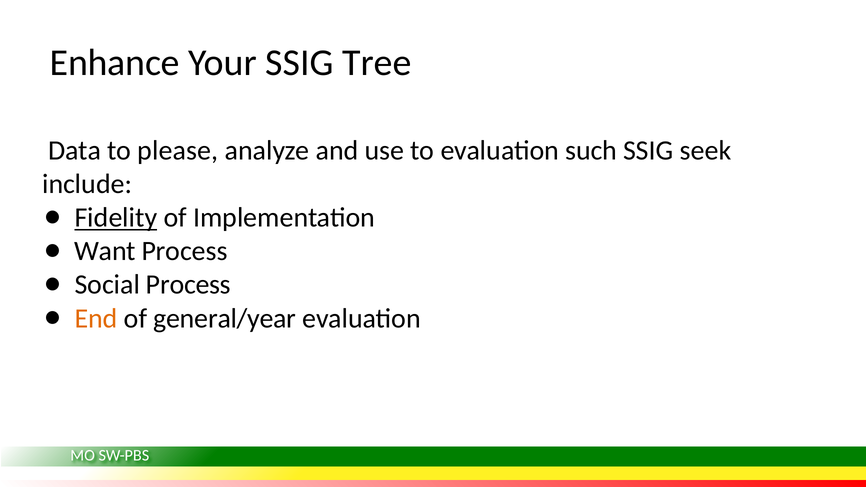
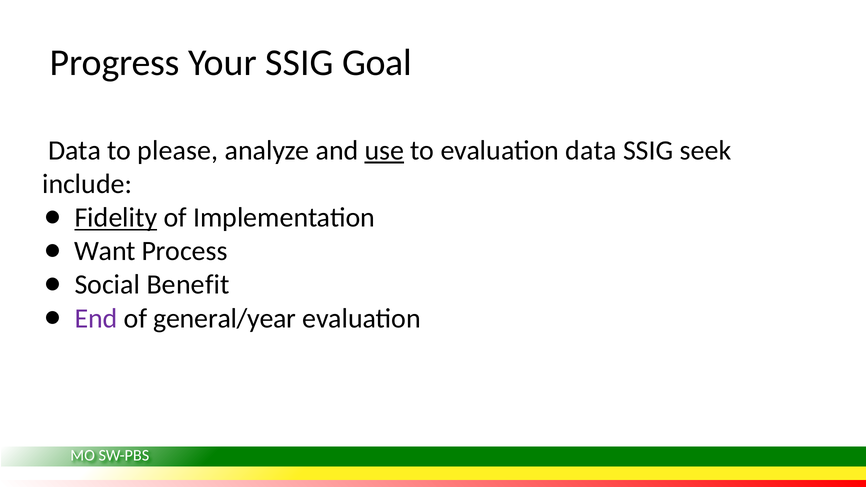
Enhance: Enhance -> Progress (115, 63)
Tree: Tree -> Goal (377, 63)
use underline: none -> present (384, 150)
evaluation such: such -> data (591, 150)
Social Process: Process -> Benefit (188, 285)
End colour: orange -> purple (96, 318)
